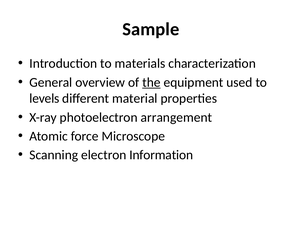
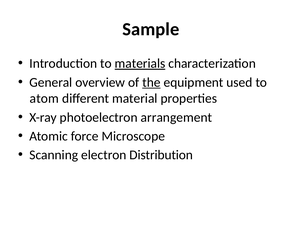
materials underline: none -> present (140, 63)
levels: levels -> atom (44, 98)
Information: Information -> Distribution (161, 155)
